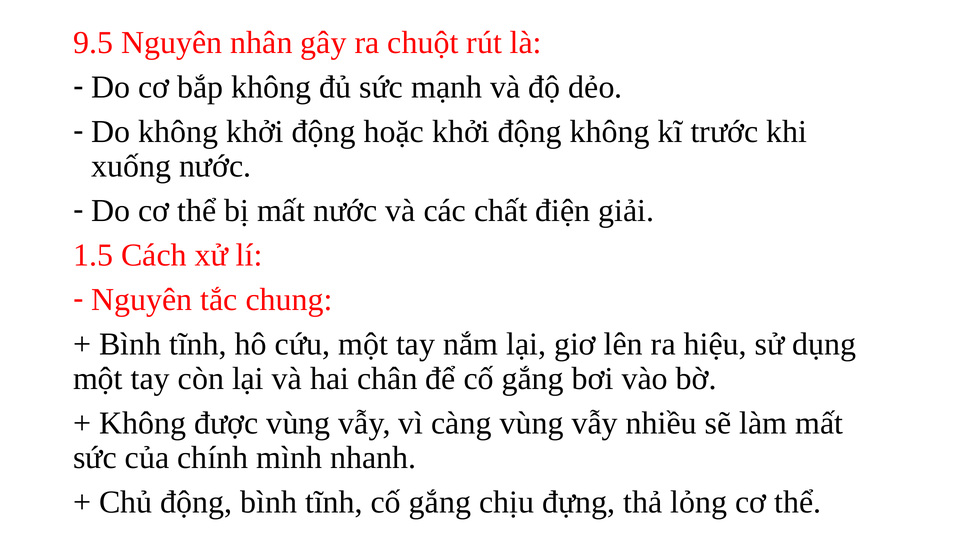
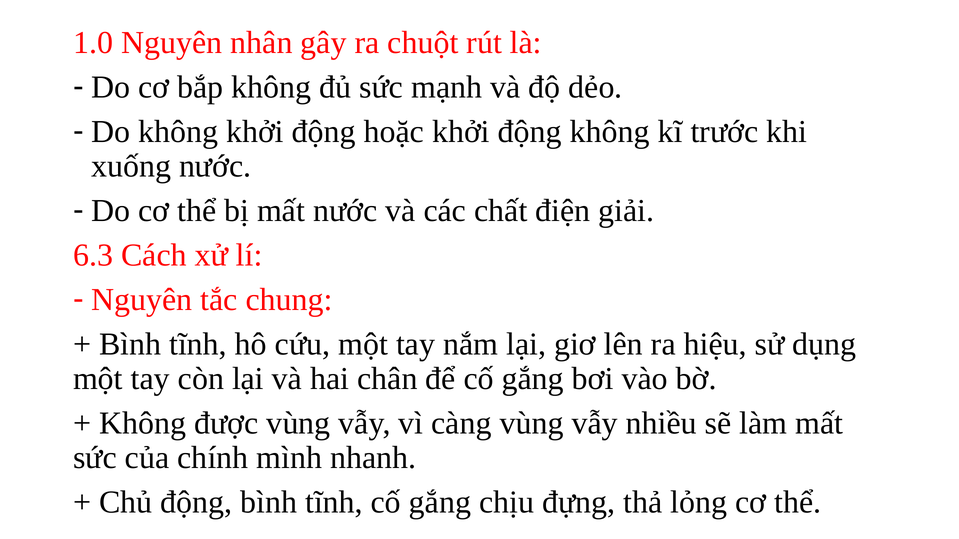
9.5: 9.5 -> 1.0 (93, 43)
1.5: 1.5 -> 6.3 (93, 255)
